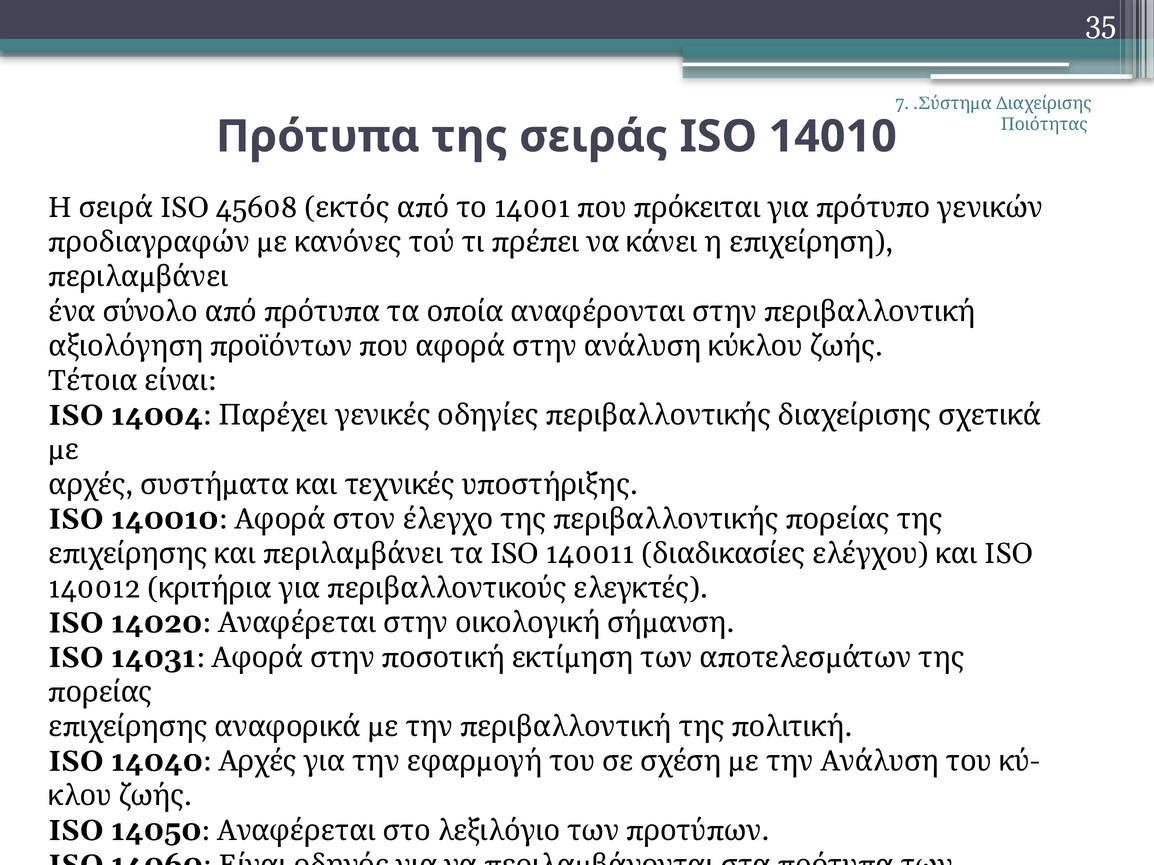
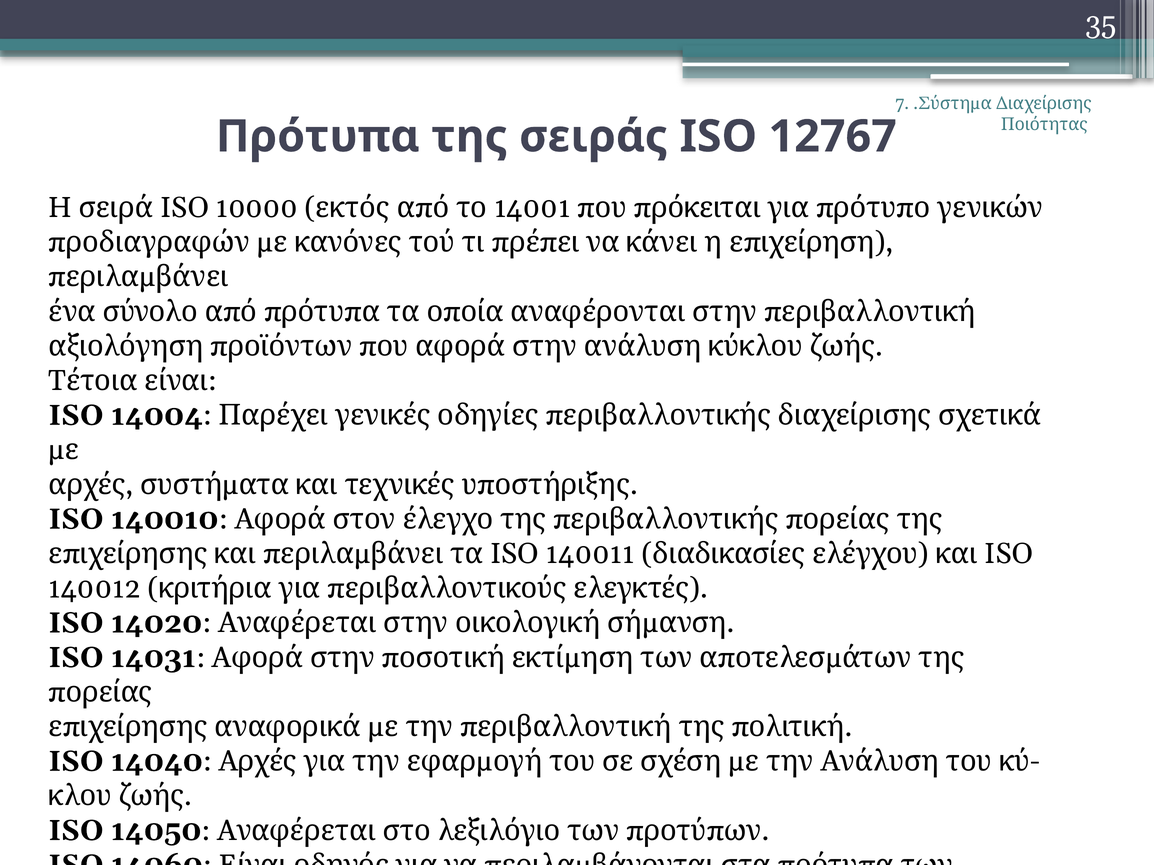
14010: 14010 -> 12767 (833, 137)
45608: 45608 -> 10000 (257, 208)
